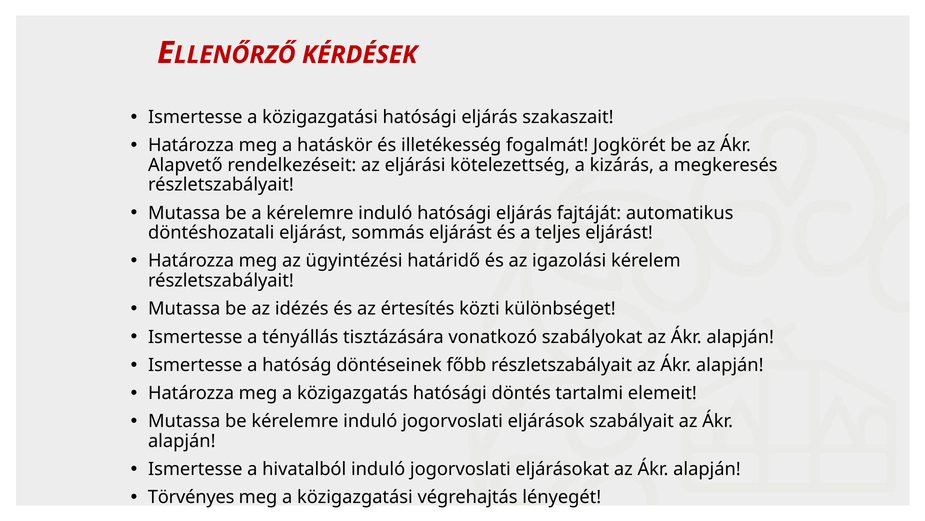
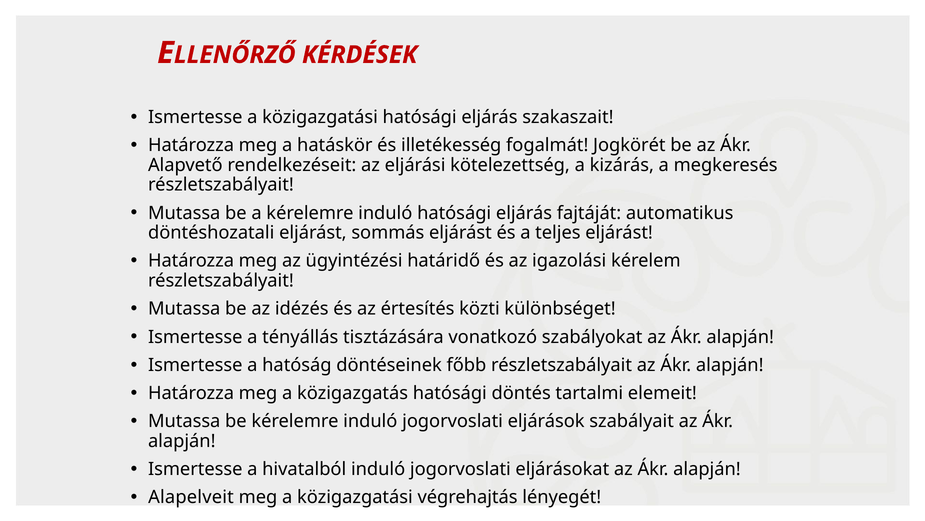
Törvényes: Törvényes -> Alapelveit (191, 497)
